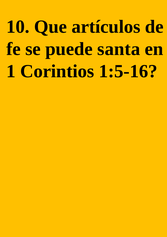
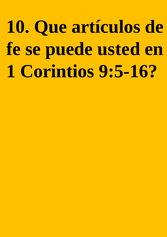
santa: santa -> usted (119, 49)
1:5-16: 1:5-16 -> 9:5-16 (128, 71)
